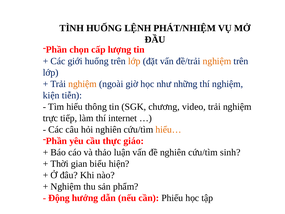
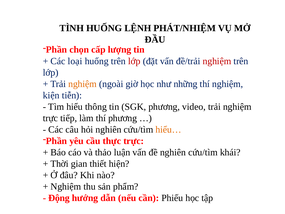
giới: giới -> loại (75, 61)
lớp colour: orange -> red (134, 61)
nghiệm colour: orange -> red (217, 61)
SGK chương: chương -> phương (164, 107)
thí internet: internet -> phương (123, 118)
thực giáo: giáo -> trực (134, 141)
sinh: sinh -> khái (230, 152)
biểu: biểu -> thiết (98, 164)
